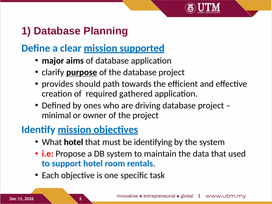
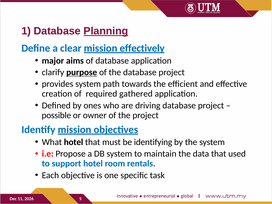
Planning underline: none -> present (106, 31)
supported: supported -> effectively (142, 48)
provides should: should -> system (88, 84)
minimal: minimal -> possible (56, 115)
